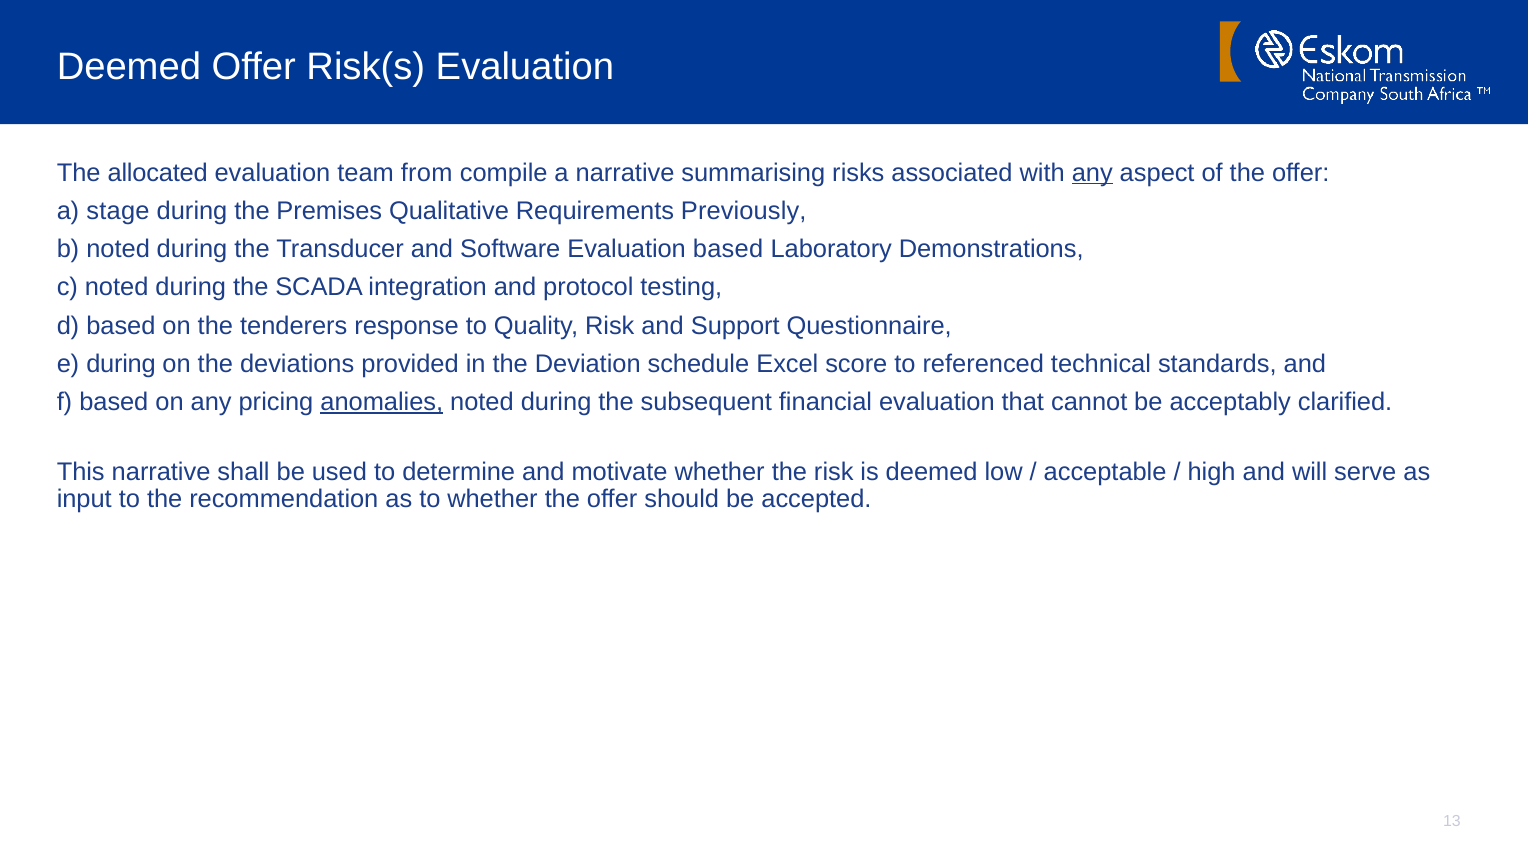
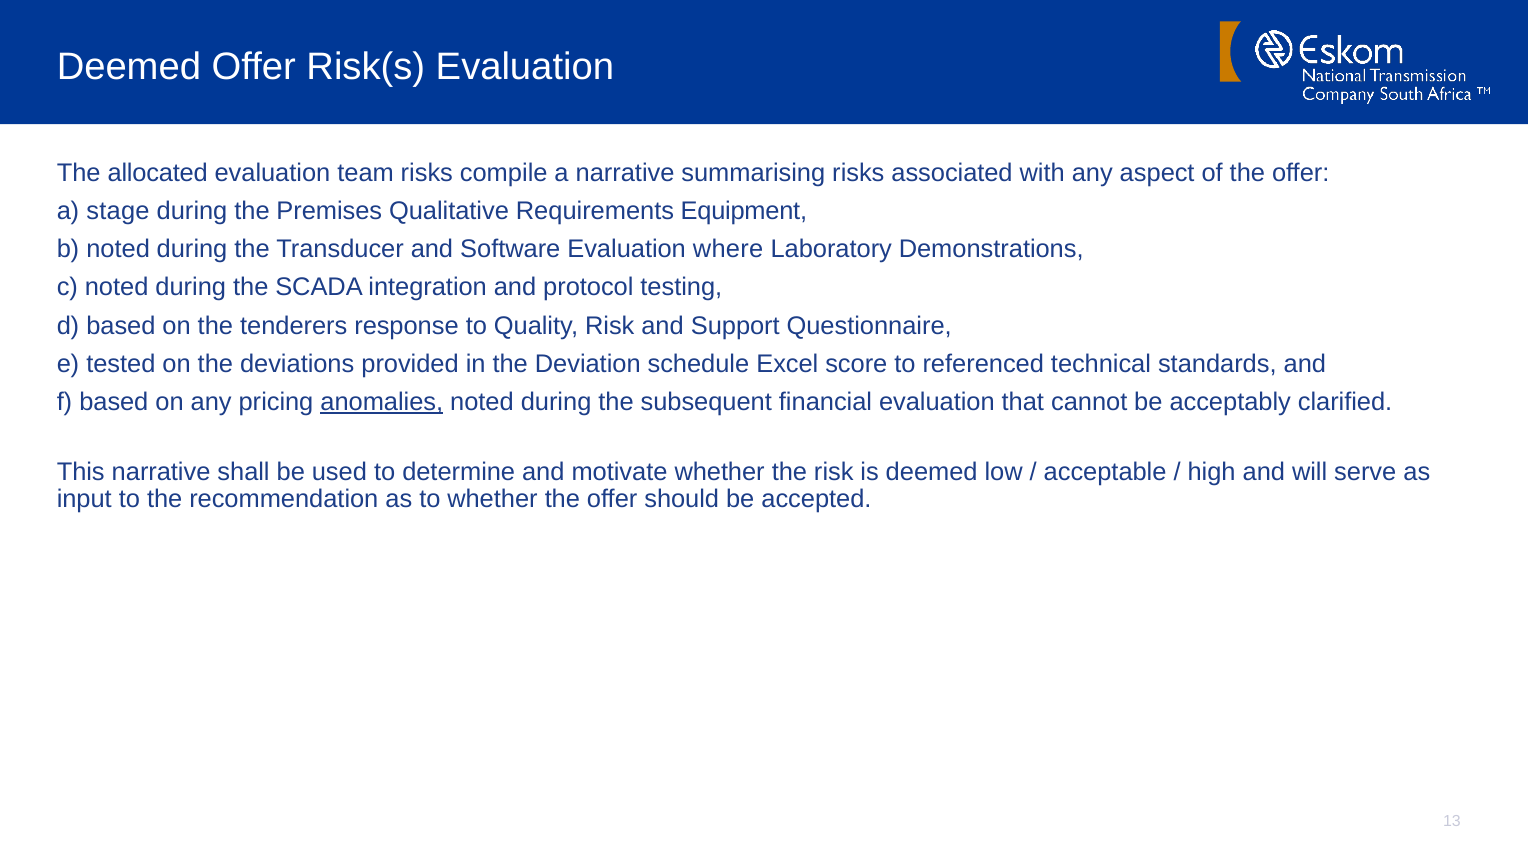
team from: from -> risks (427, 173)
any underline: present -> none (1092, 173)
Previously: Previously -> Equipment (744, 211)
Evaluation based: based -> where (728, 249)
e during: during -> tested (121, 364)
